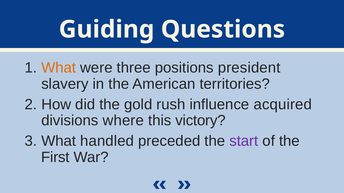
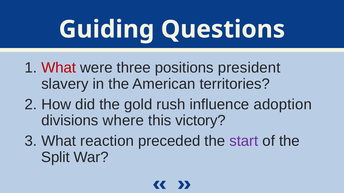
What colour: orange -> red (59, 68)
acquired: acquired -> adoption (283, 105)
handled: handled -> reaction (107, 141)
First: First -> Split (55, 158)
